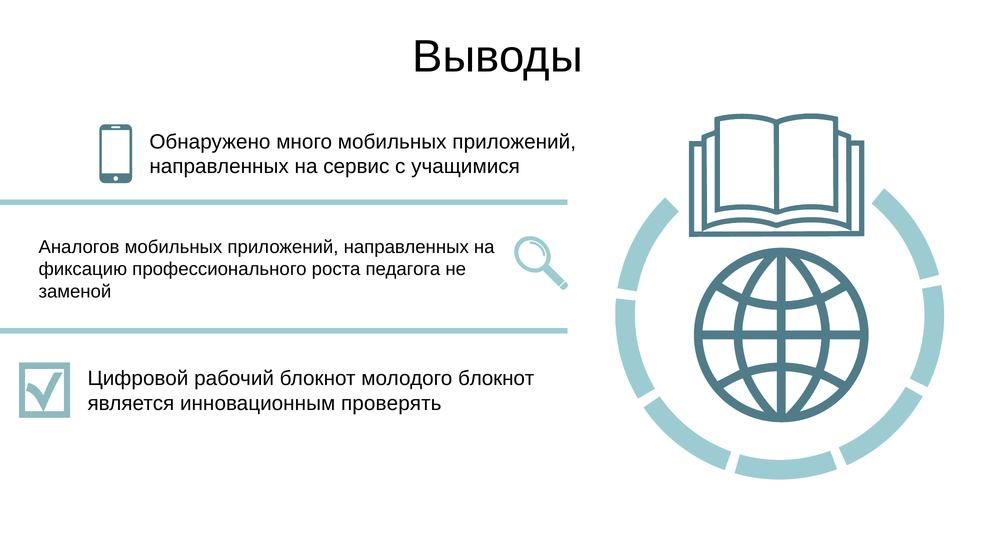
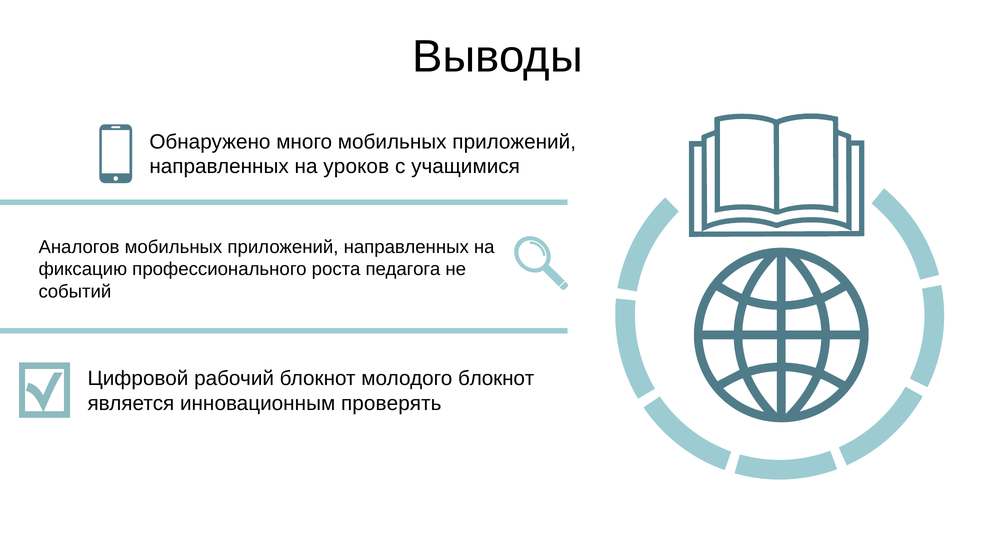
сервис: сервис -> уроков (356, 167)
заменой: заменой -> событий (75, 292)
